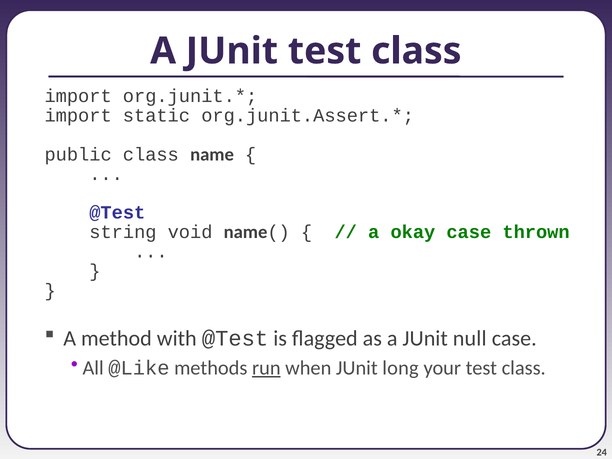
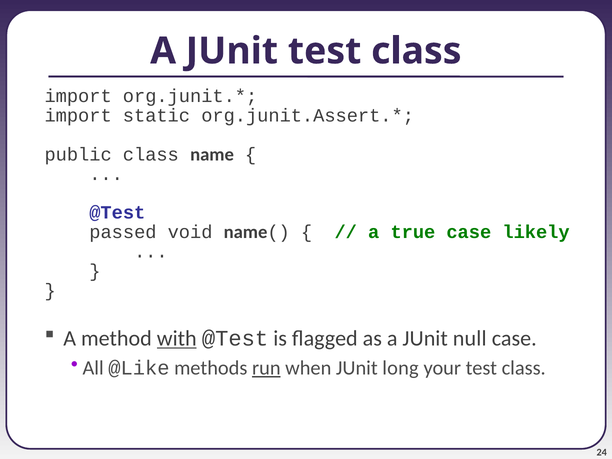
string: string -> passed (123, 232)
okay: okay -> true (413, 232)
thrown: thrown -> likely (536, 232)
with underline: none -> present (177, 339)
